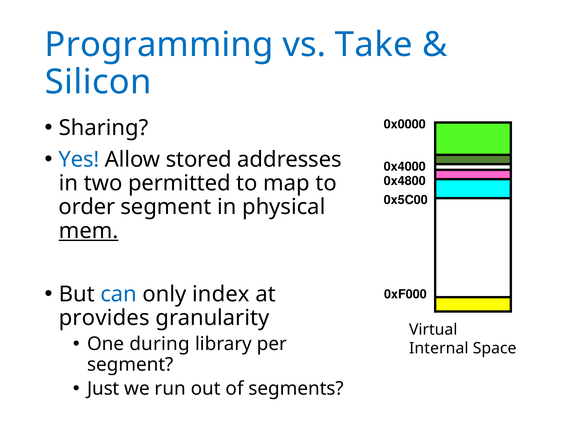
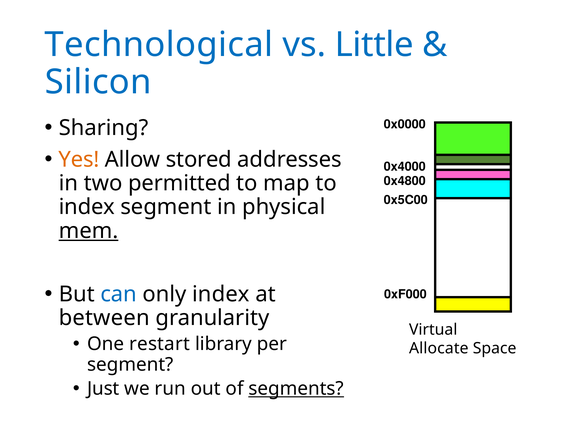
Programming: Programming -> Technological (159, 45)
Take: Take -> Little (374, 45)
Yes colour: blue -> orange (79, 160)
order: order -> index (87, 207)
provides: provides -> between (104, 318)
during: during -> restart (160, 344)
Internal: Internal -> Allocate (439, 349)
segments underline: none -> present (296, 389)
